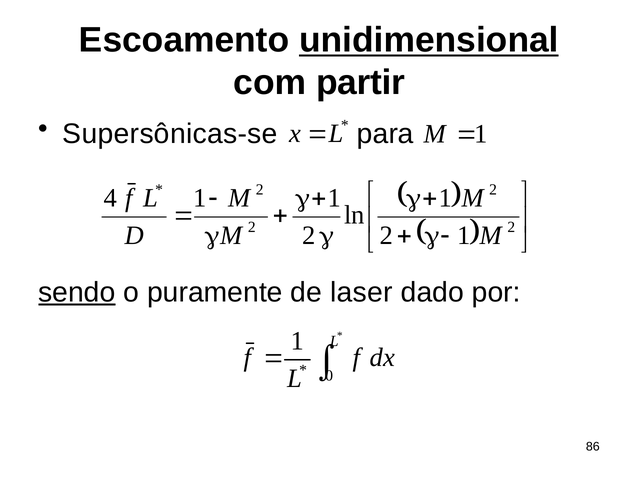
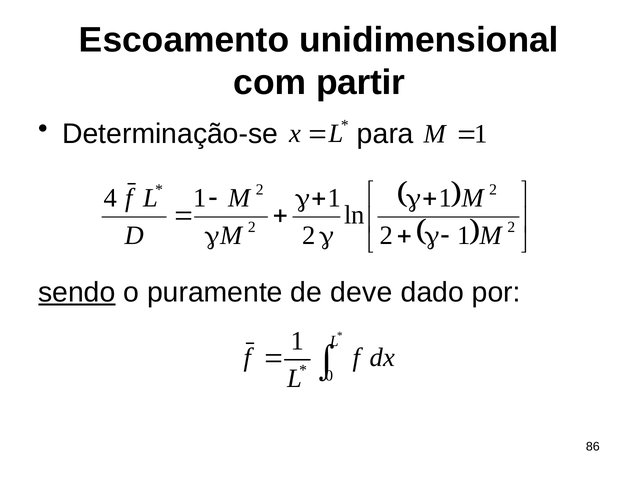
unidimensional underline: present -> none (429, 40)
Supersônicas-se: Supersônicas-se -> Determinação-se (170, 134)
laser: laser -> deve (361, 293)
